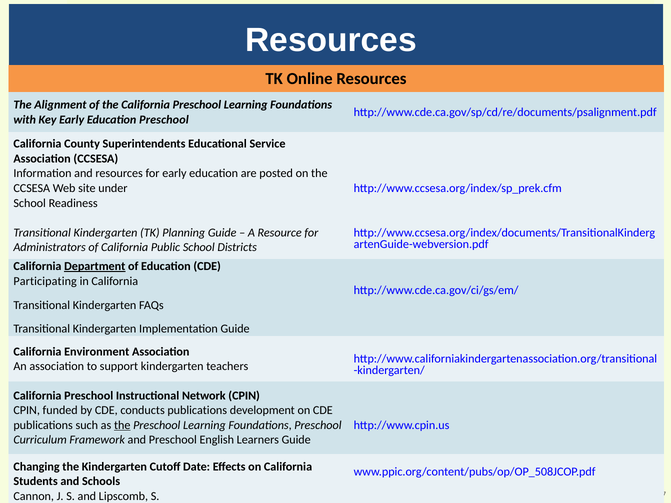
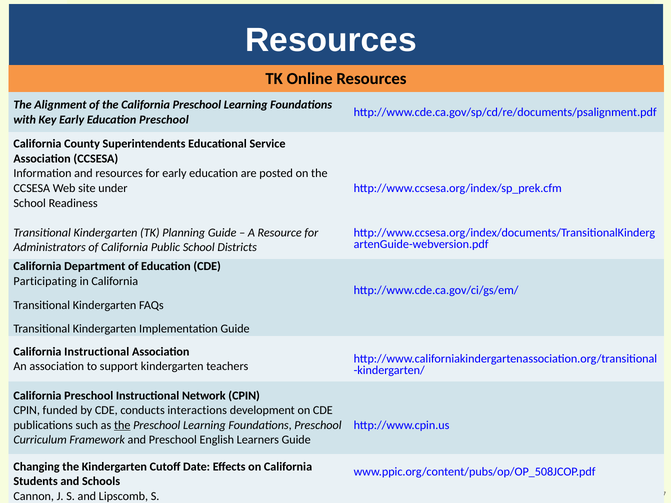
Department underline: present -> none (95, 266)
California Environment: Environment -> Instructional (97, 352)
conducts publications: publications -> interactions (197, 411)
